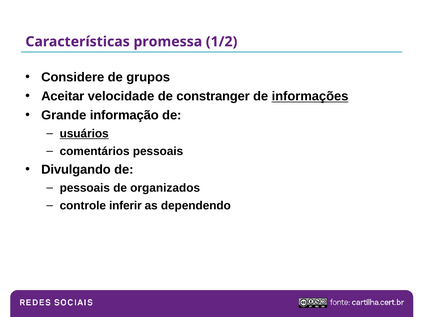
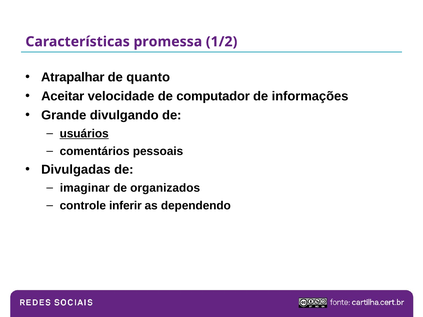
Considere: Considere -> Atrapalhar (73, 77)
grupos: grupos -> quanto (148, 77)
constranger: constranger -> computador (213, 96)
informações underline: present -> none (310, 96)
informação: informação -> divulgando (124, 115)
Divulgando: Divulgando -> Divulgadas (76, 170)
pessoais: pessoais -> imaginar (85, 188)
